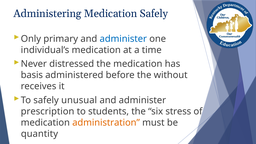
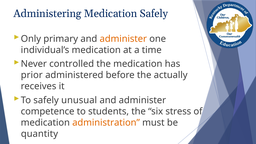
administer colour: blue -> orange (123, 39)
distressed: distressed -> controlled (72, 64)
basis: basis -> prior (32, 75)
without: without -> actually (171, 75)
prescription: prescription -> competence (48, 111)
